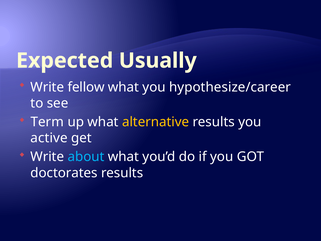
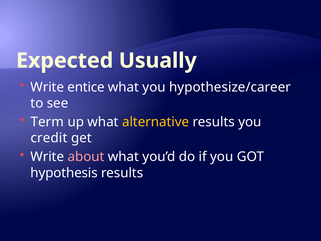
fellow: fellow -> entice (86, 87)
active: active -> credit (49, 138)
about colour: light blue -> pink (86, 157)
doctorates: doctorates -> hypothesis (64, 173)
